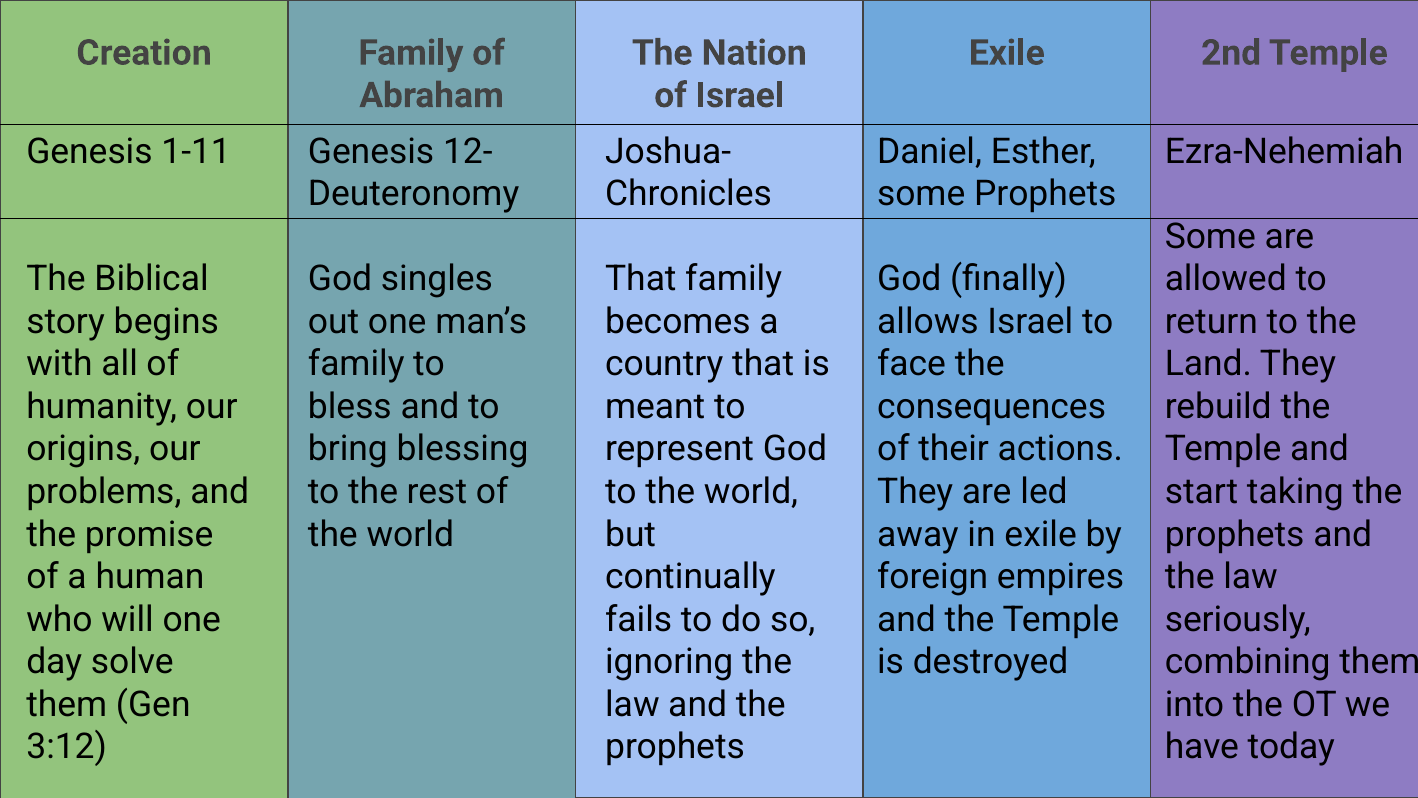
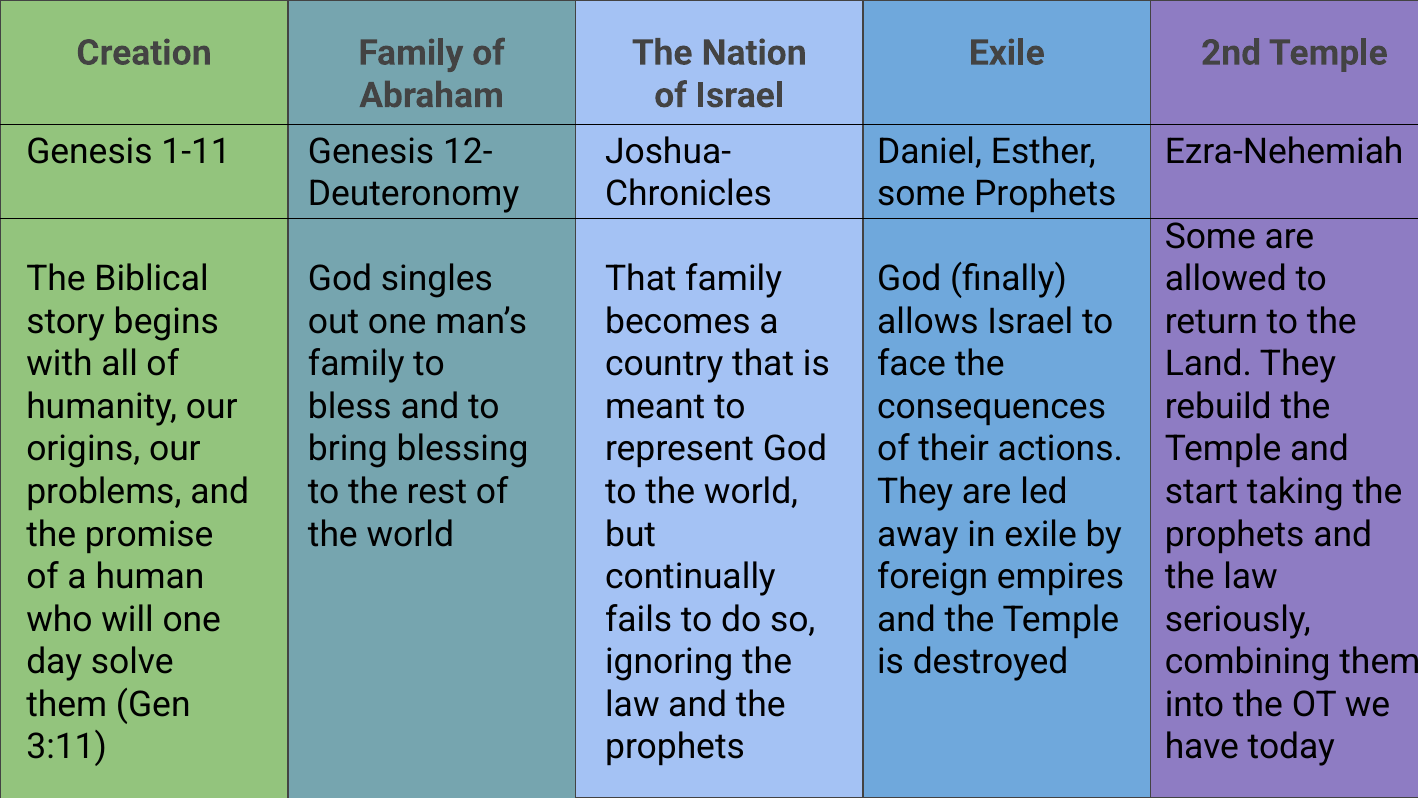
3:12: 3:12 -> 3:11 (67, 747)
